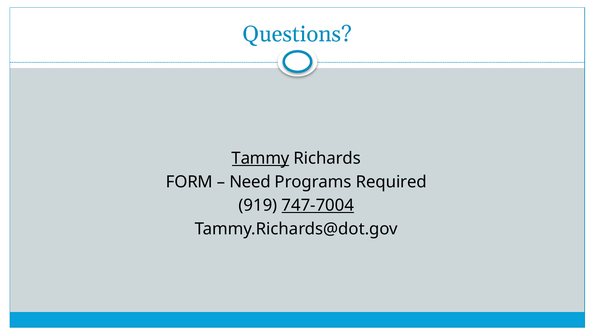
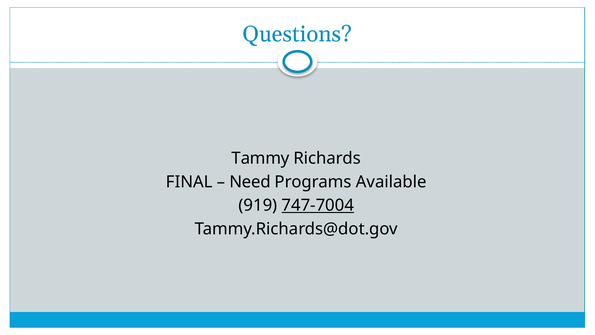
Tammy underline: present -> none (261, 158)
FORM: FORM -> FINAL (189, 182)
Required: Required -> Available (391, 182)
